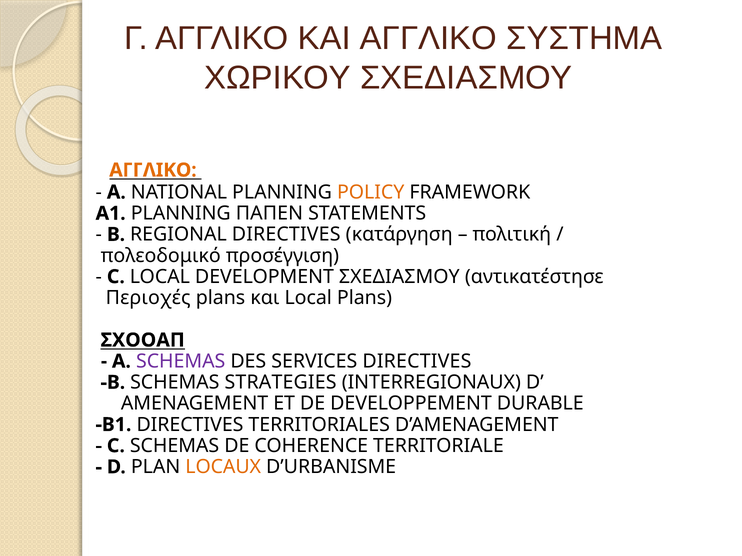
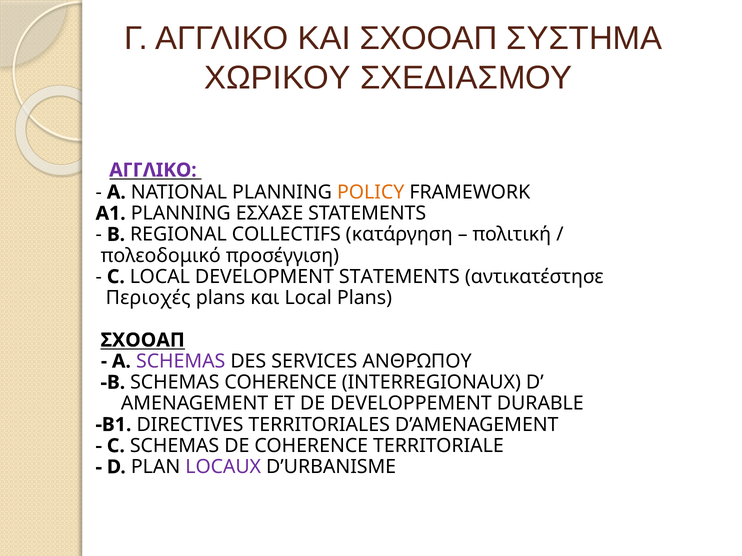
ΚΑΙ ΑΓΓΛΙΚΟ: ΑΓΓΛΙΚΟ -> ΣΧΟΟΑΠ (429, 38)
ΑΓΓΛΙΚΟ colour: orange -> purple (153, 170)
ΠΑΠΕΝ: ΠΑΠΕΝ -> ΕΣΧΑΣΕ (270, 214)
REGIONAL DIRECTIVES: DIRECTIVES -> COLLECTIFS (286, 235)
DEVELOPMENT ΣΧΕΔΙΑΣΜΟΥ: ΣΧΕΔΙΑΣΜΟΥ -> STATEMENTS (399, 277)
SERVICES DIRECTIVES: DIRECTIVES -> ΑΝΘΡΩΠΟΥ (417, 362)
SCHEMAS STRATEGIES: STRATEGIES -> COHERENCE (281, 383)
LOCAUX colour: orange -> purple (223, 467)
